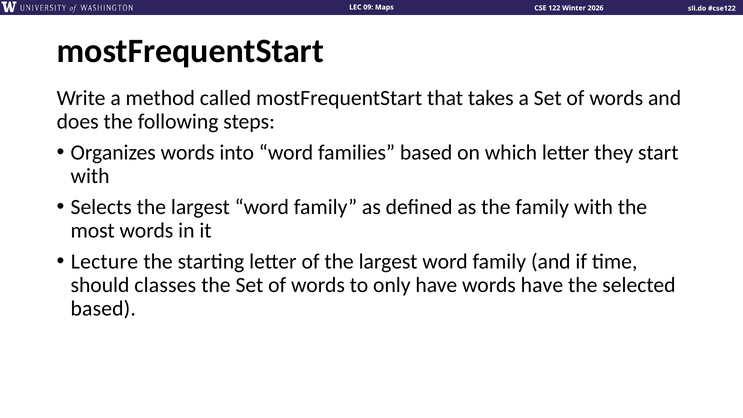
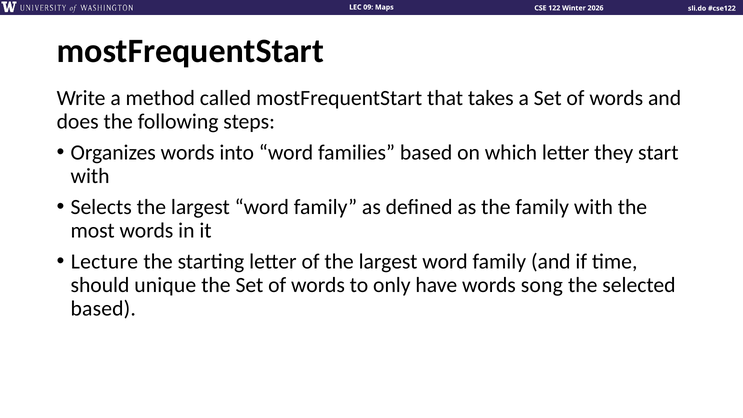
classes: classes -> unique (165, 285)
words have: have -> song (542, 285)
